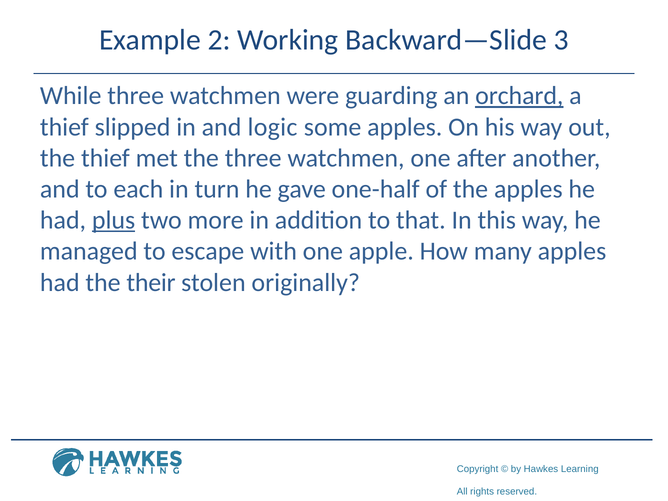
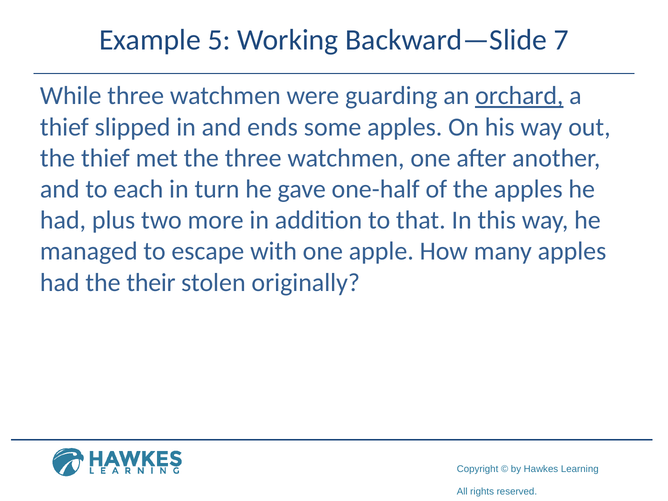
2: 2 -> 5 (219, 40)
3: 3 -> 7 (561, 40)
logic: logic -> ends (273, 127)
plus underline: present -> none (114, 220)
